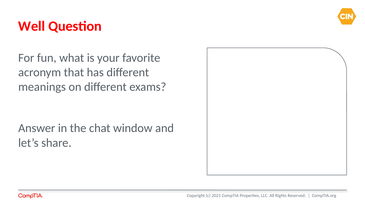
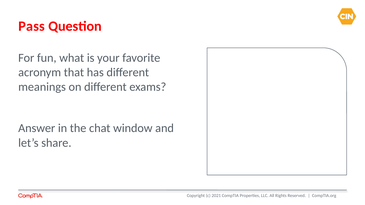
Well: Well -> Pass (32, 26)
